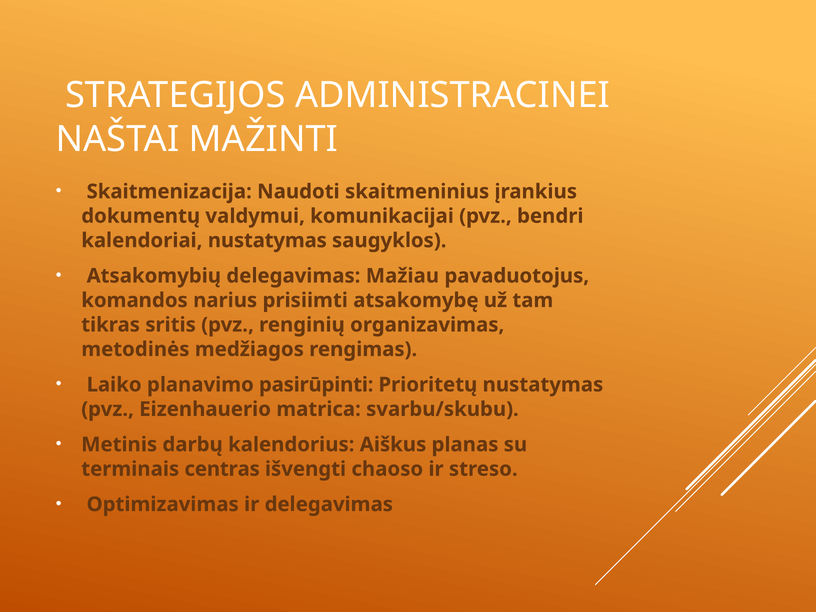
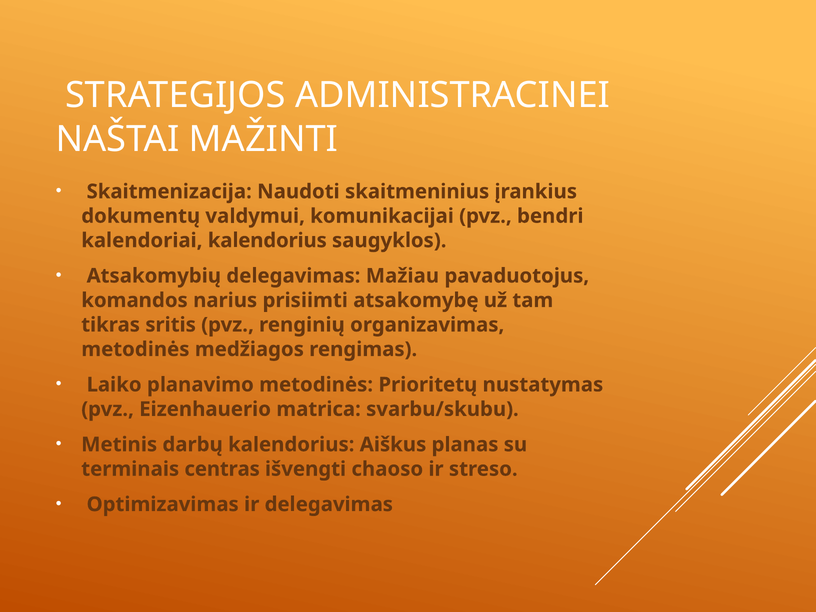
kalendoriai nustatymas: nustatymas -> kalendorius (267, 241)
planavimo pasirūpinti: pasirūpinti -> metodinės (316, 385)
